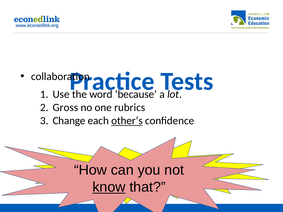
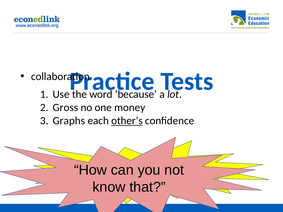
rubrics: rubrics -> money (130, 108)
Change: Change -> Graphs (69, 121)
know underline: present -> none (109, 187)
